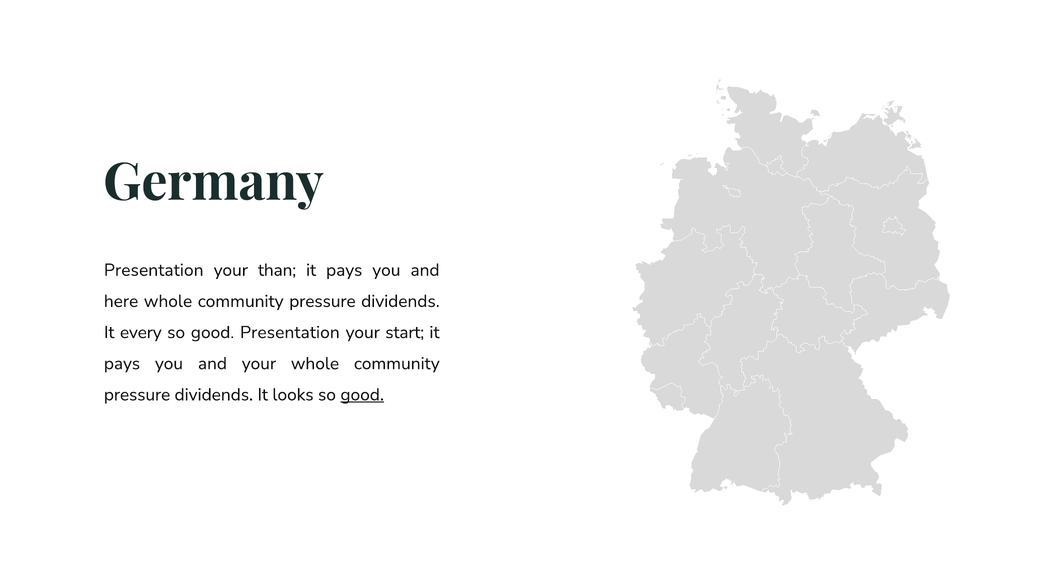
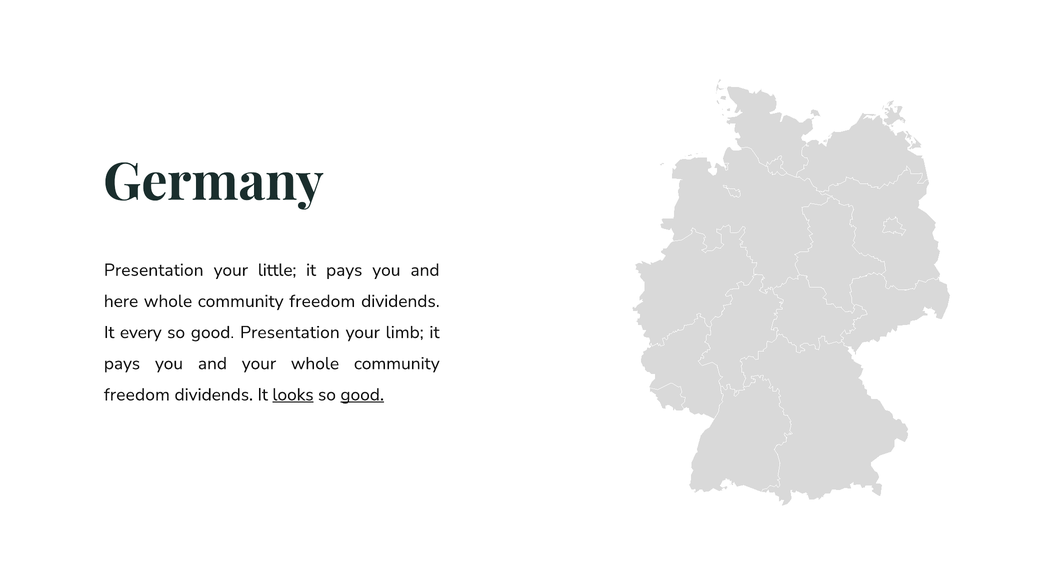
than: than -> little (277, 270)
pressure: pressure -> freedom (322, 301)
start: start -> limb (405, 333)
pressure: pressure -> freedom (137, 395)
looks underline: none -> present (293, 395)
